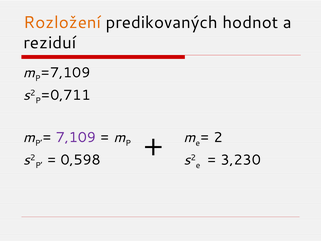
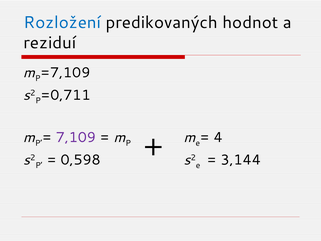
Rozložení colour: orange -> blue (62, 22)
2: 2 -> 4 (218, 137)
3,230: 3,230 -> 3,144 (241, 160)
